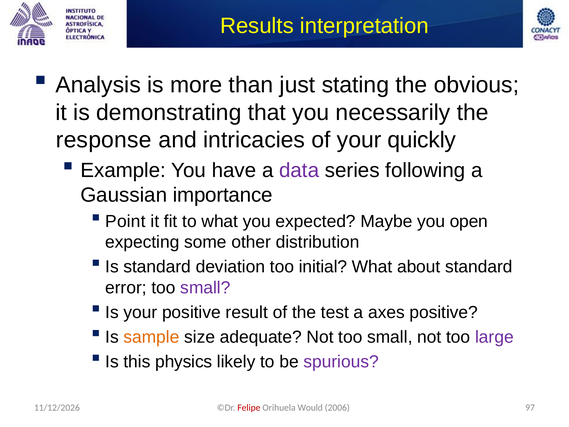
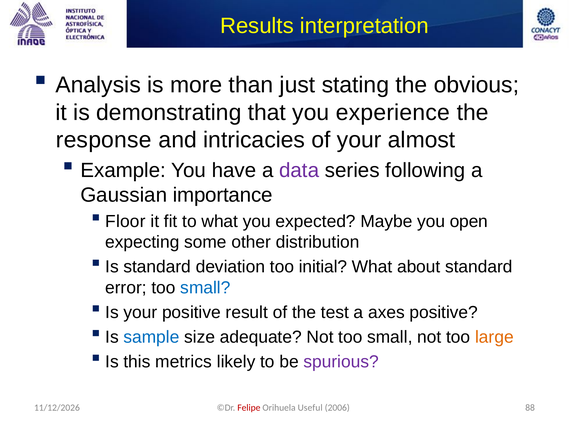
necessarily: necessarily -> experience (393, 112)
quickly: quickly -> almost (422, 140)
Point: Point -> Floor (125, 221)
small colour: purple -> blue (205, 288)
sample colour: orange -> blue (151, 337)
large colour: purple -> orange (494, 337)
physics: physics -> metrics (184, 361)
Would: Would -> Useful (310, 407)
97: 97 -> 88 (530, 407)
